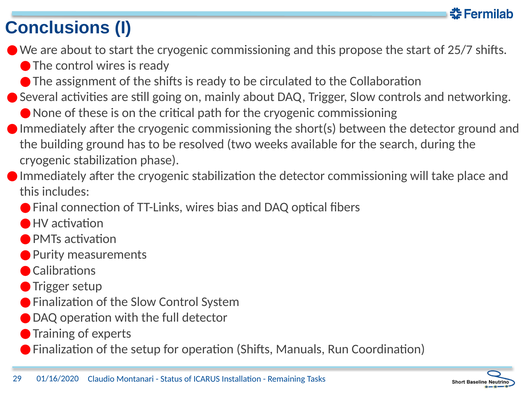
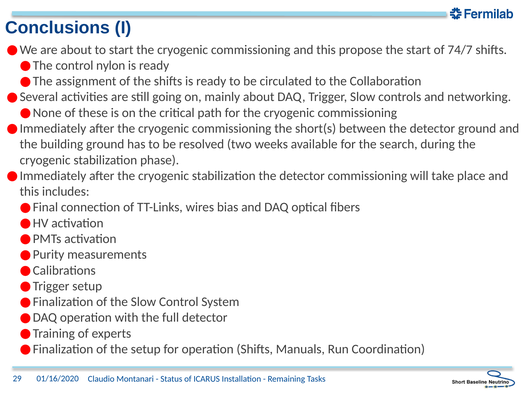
25/7: 25/7 -> 74/7 (460, 50)
control wires: wires -> nylon (111, 65)
